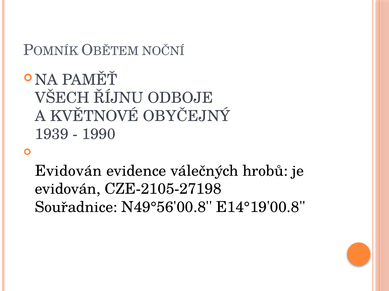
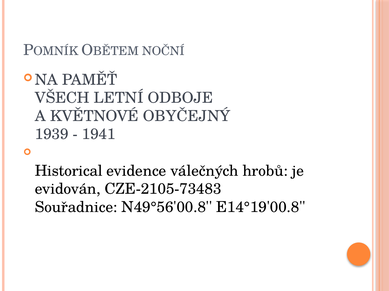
ŘÍJNU: ŘÍJNU -> LETNÍ (119, 98)
1990: 1990 -> 1941 (99, 134)
Evidován: Evidován -> Historical (69, 171)
CZE-2105-27198: CZE-2105-27198 -> CZE-2105-73483 (163, 189)
